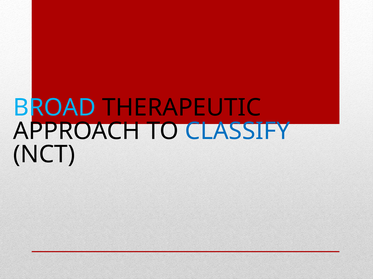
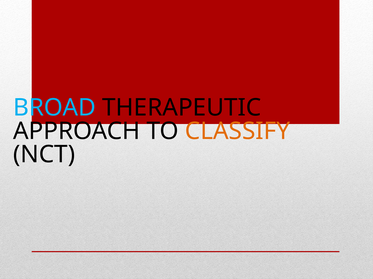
CLASSIFY colour: blue -> orange (238, 131)
